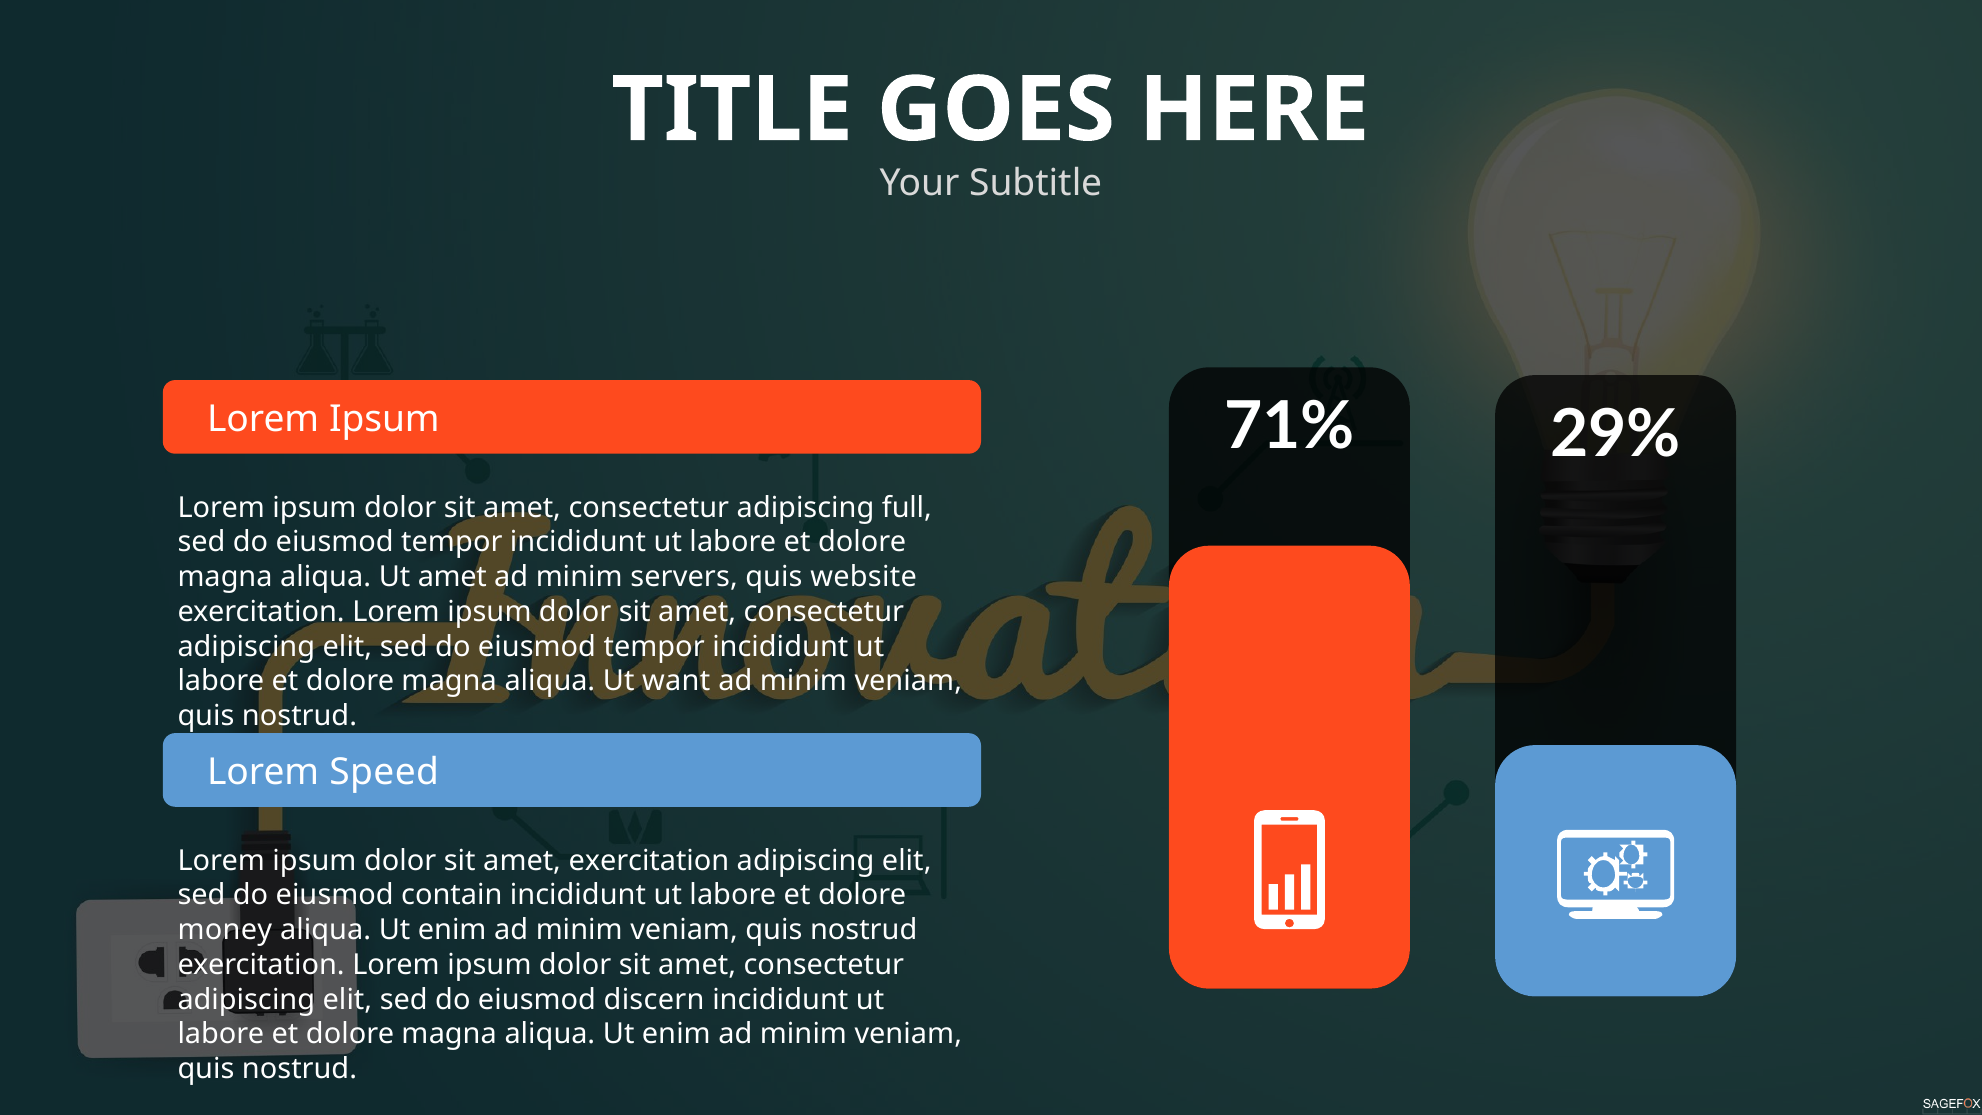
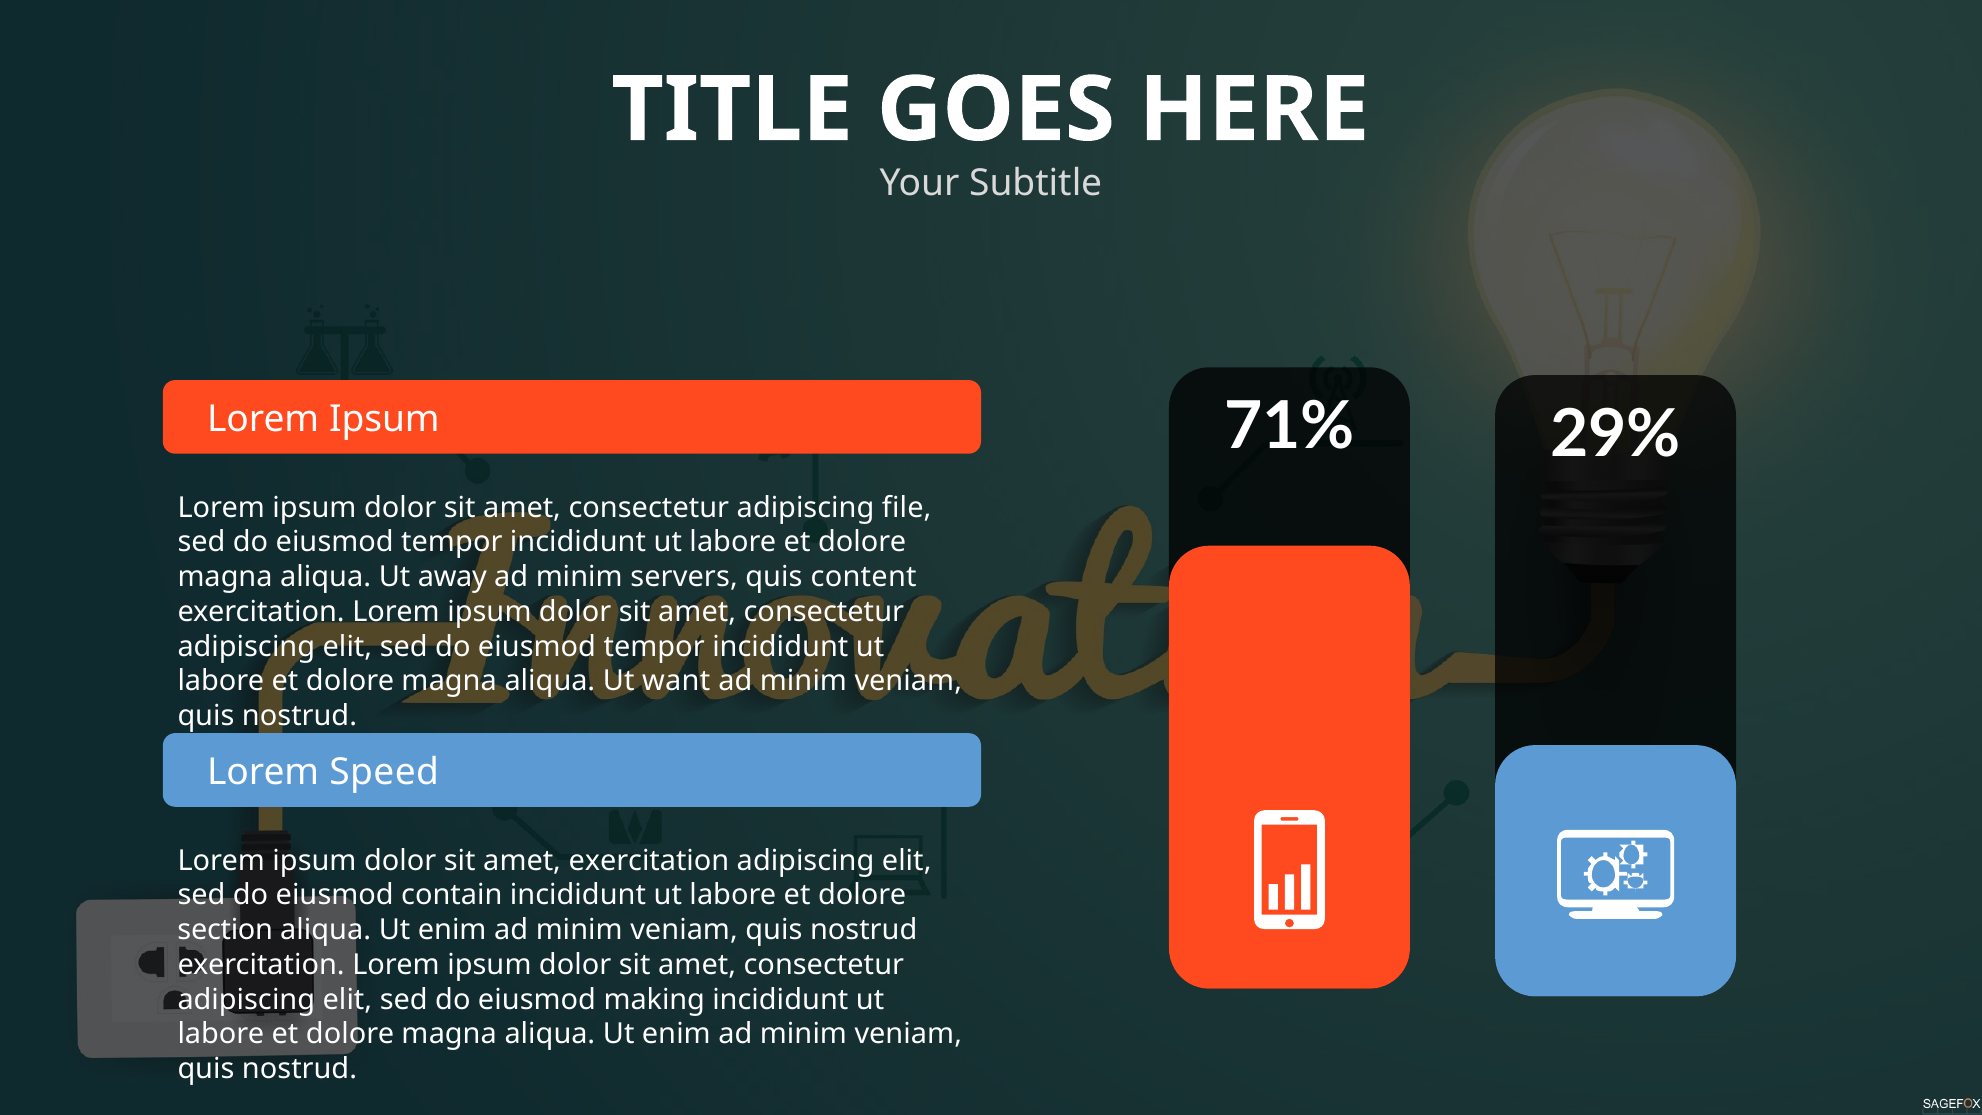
full: full -> file (907, 508)
Ut amet: amet -> away (452, 577)
website: website -> content (864, 577)
money: money -> section (225, 930)
discern: discern -> making (654, 999)
